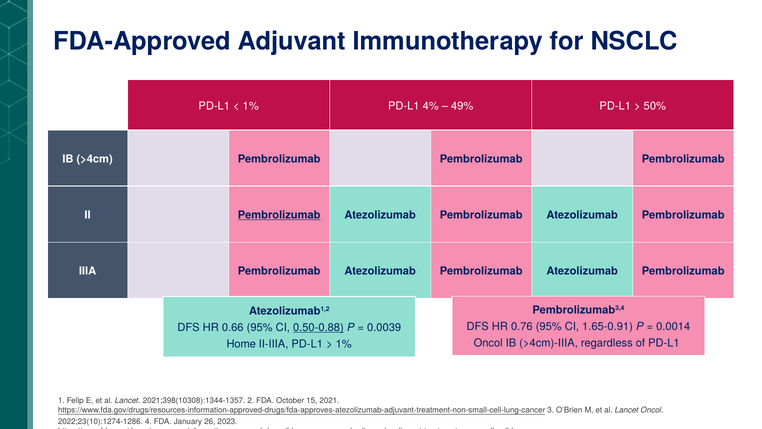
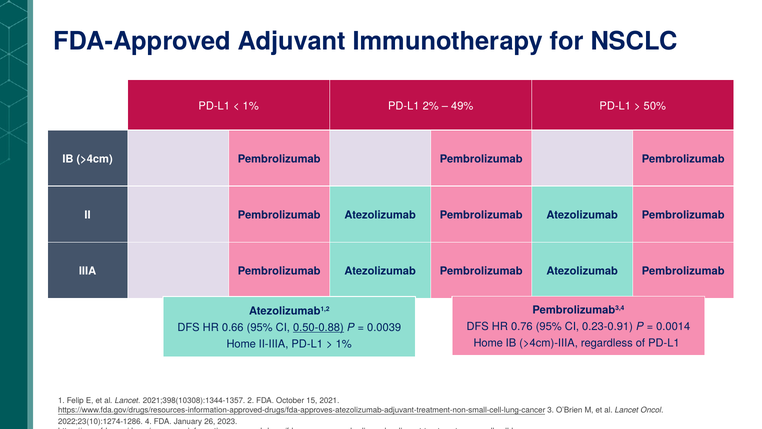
4%: 4% -> 2% (431, 106)
Pembrolizumab underline: present -> none (279, 215)
1.65-0.91: 1.65-0.91 -> 0.23-0.91 (607, 326)
Oncol: Oncol -> Home (488, 343)
